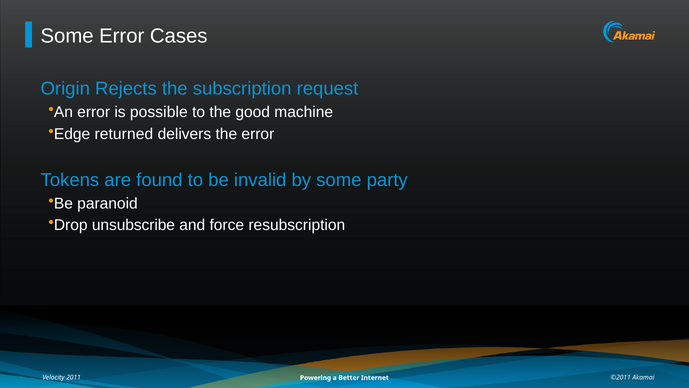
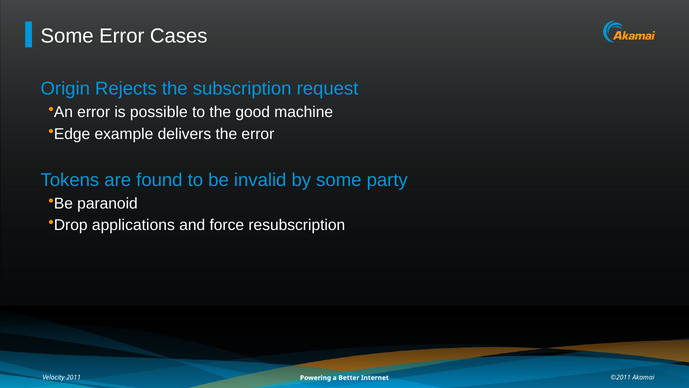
returned: returned -> example (124, 134)
unsubscribe: unsubscribe -> applications (133, 225)
